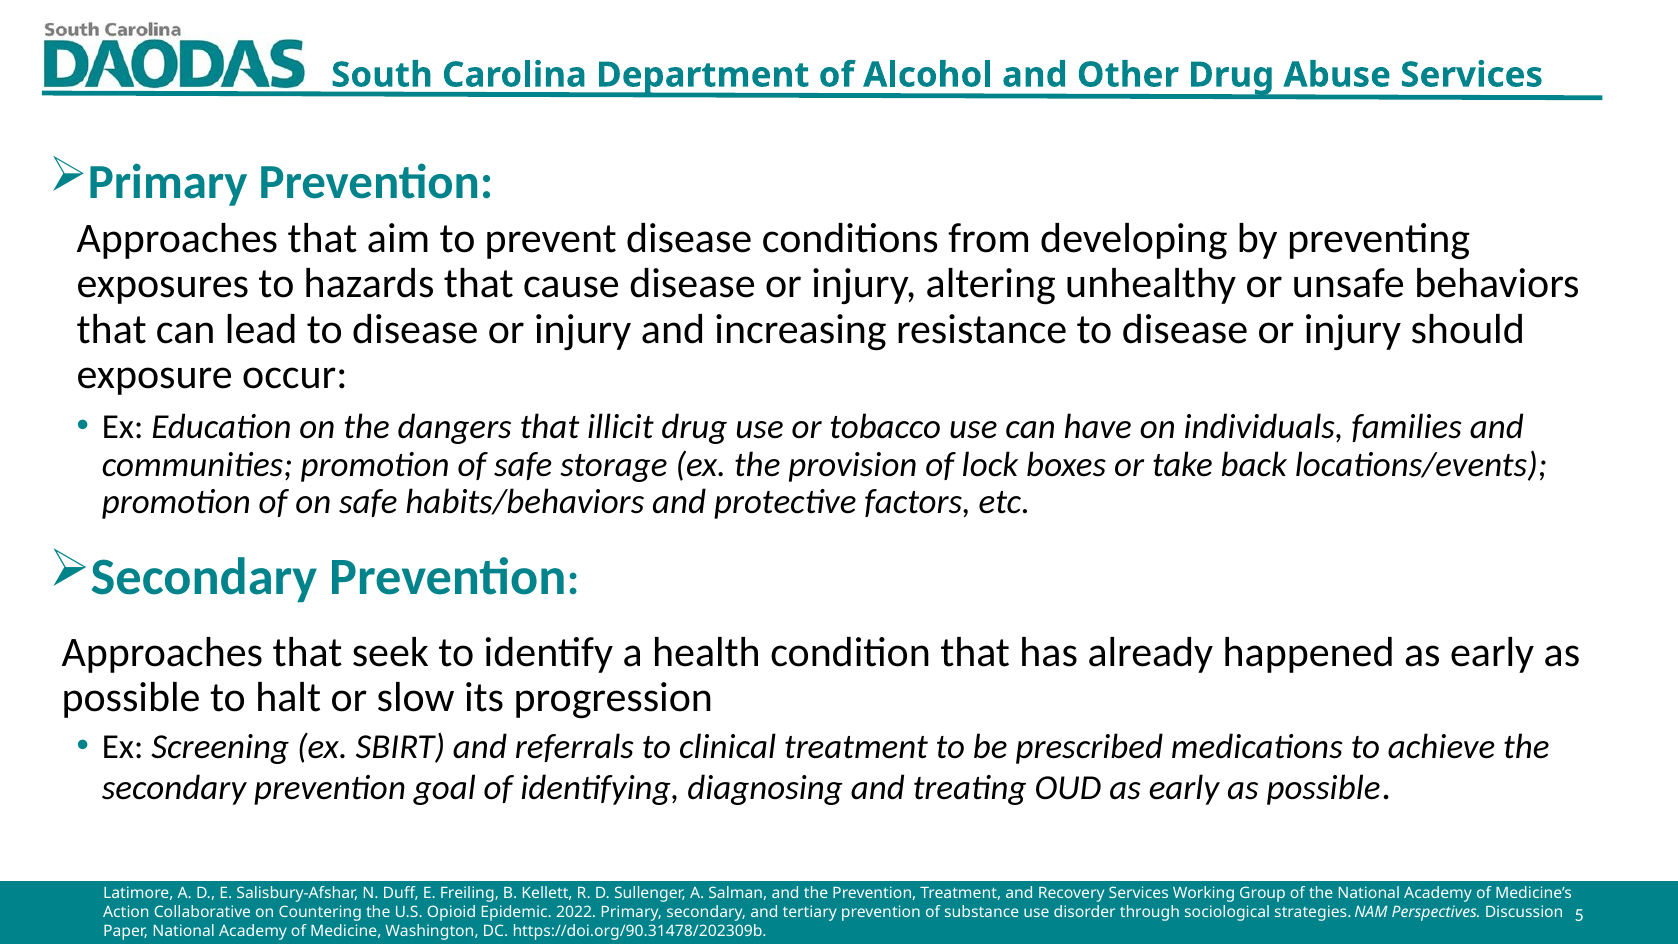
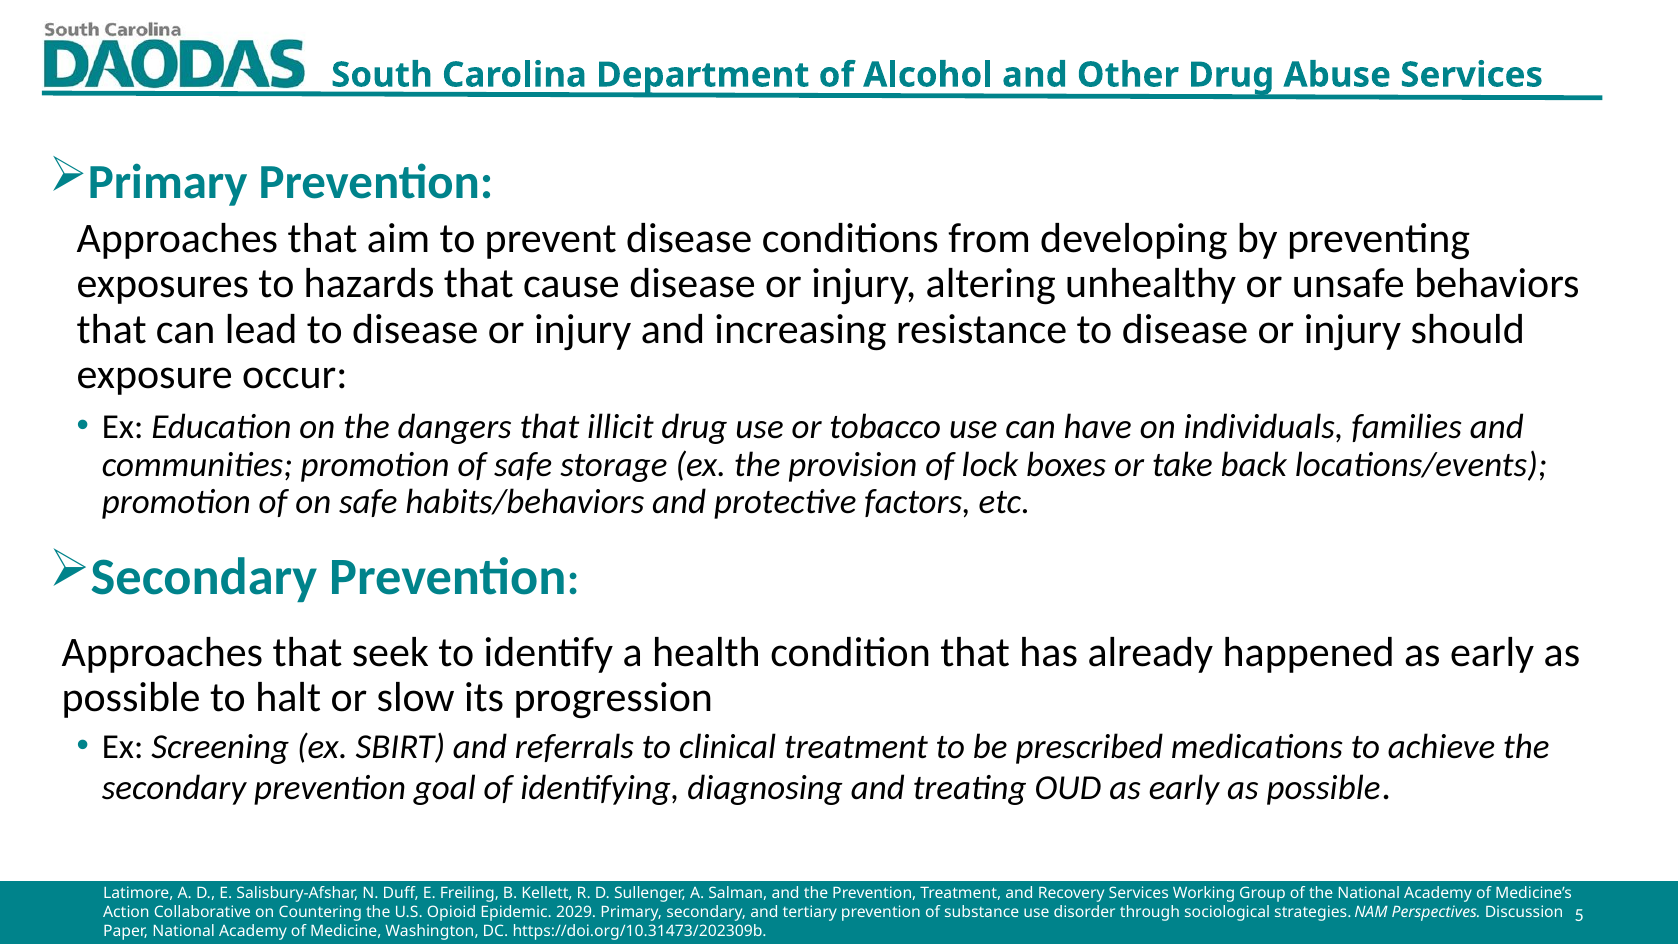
2022: 2022 -> 2029 (576, 912)
https://doi.org/90.31478/202309b: https://doi.org/90.31478/202309b -> https://doi.org/10.31473/202309b (640, 931)
